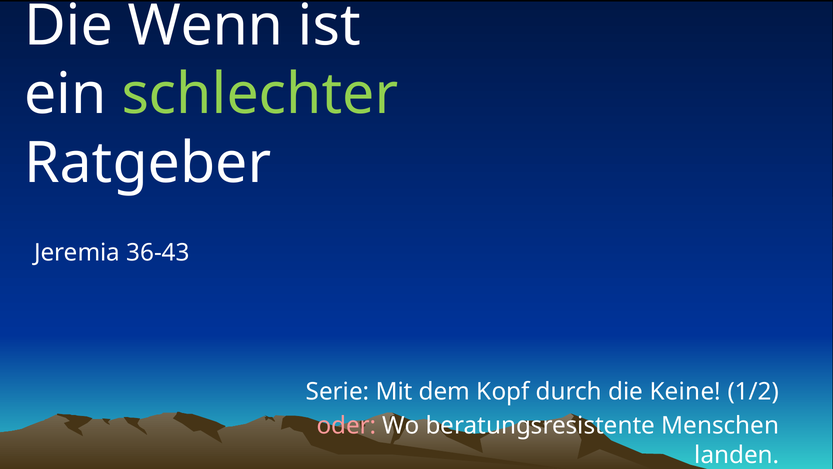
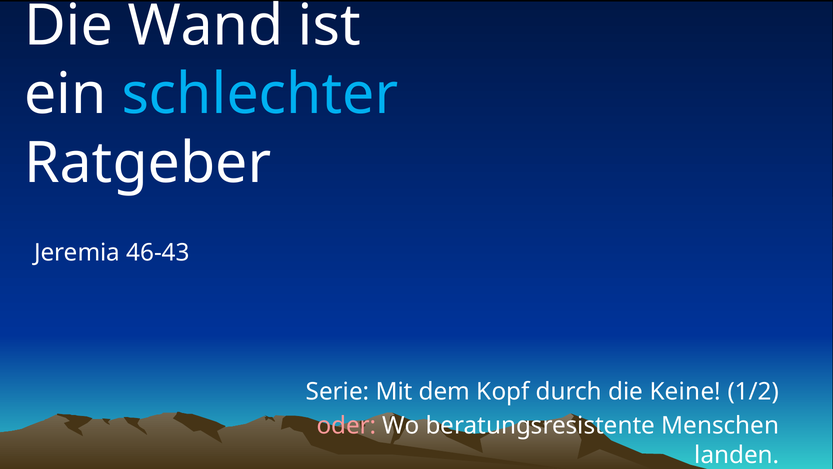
Wenn: Wenn -> Wand (206, 26)
schlechter colour: light green -> light blue (260, 94)
36-43: 36-43 -> 46-43 (158, 252)
